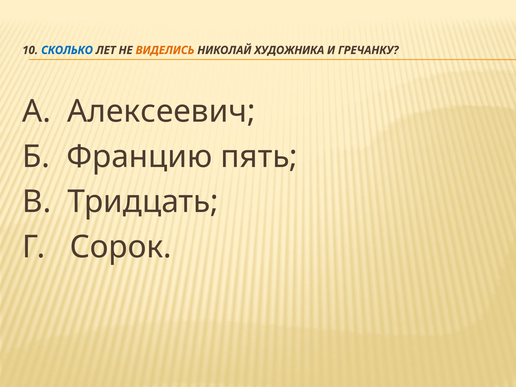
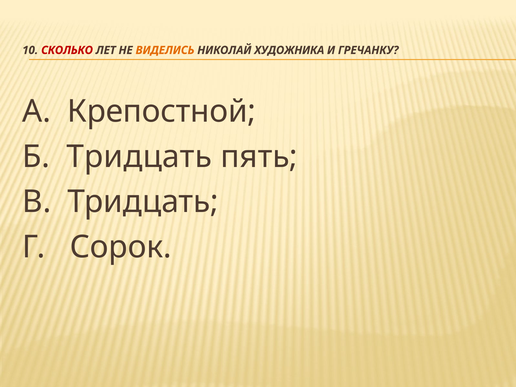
СКОЛЬКО colour: blue -> red (67, 50)
Алексеевич: Алексеевич -> Крепостной (162, 111)
Б Францию: Францию -> Тридцать (139, 157)
